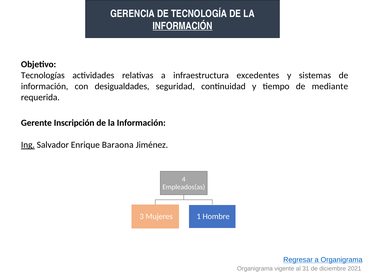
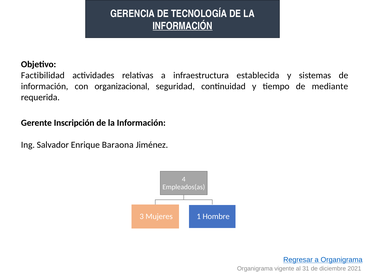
Tecnologías: Tecnologías -> Factibilidad (43, 75)
excedentes: excedentes -> establecida (258, 75)
desigualdades: desigualdades -> organizacional (122, 86)
Ing underline: present -> none (28, 145)
